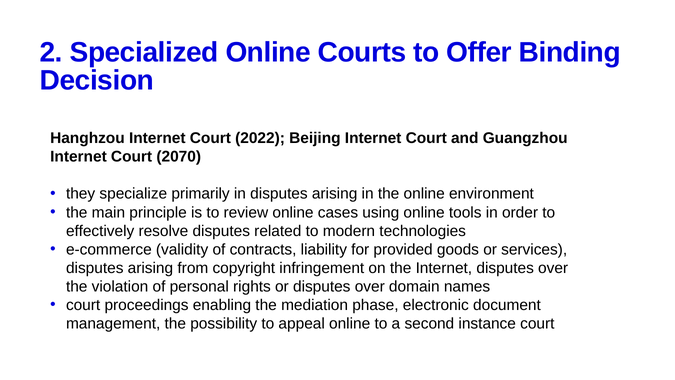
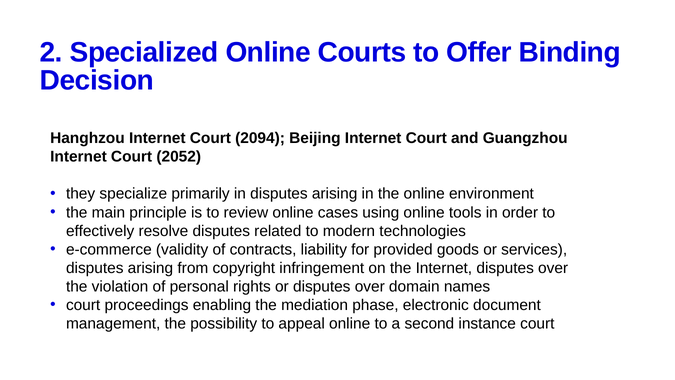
2022: 2022 -> 2094 (260, 138)
2070: 2070 -> 2052 (179, 157)
